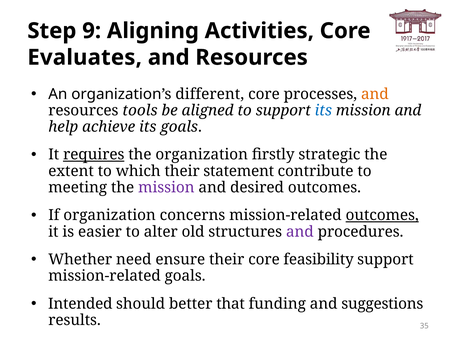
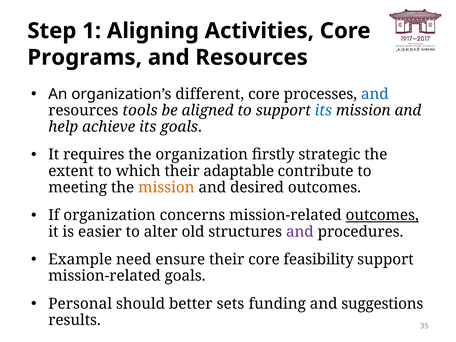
9: 9 -> 1 (92, 31)
Evaluates: Evaluates -> Programs (85, 57)
and colour: orange -> blue (375, 94)
requires underline: present -> none (94, 155)
statement: statement -> adaptable (239, 171)
mission colour: purple -> orange (166, 187)
Whether: Whether -> Example (80, 259)
Intended: Intended -> Personal (80, 304)
that: that -> sets (230, 304)
